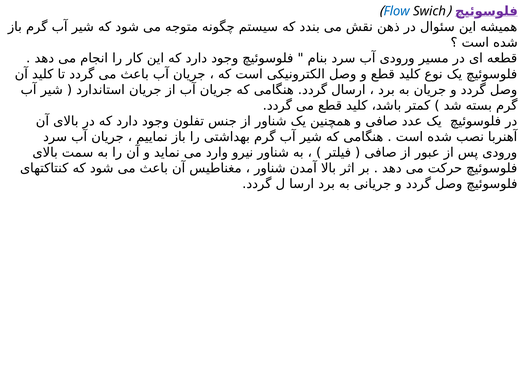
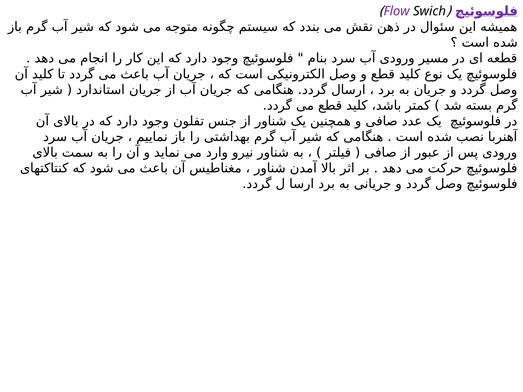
Flow colour: blue -> purple (397, 11)
